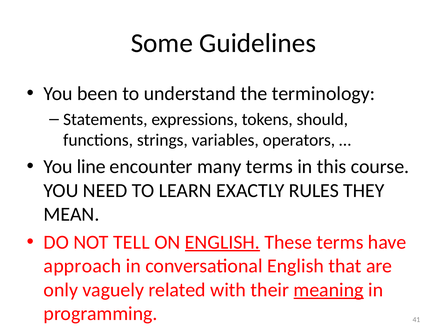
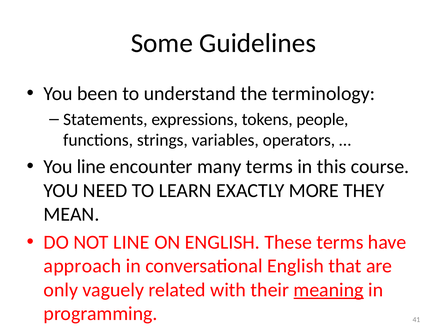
should: should -> people (322, 119)
RULES: RULES -> MORE (314, 191)
NOT TELL: TELL -> LINE (131, 242)
ENGLISH underline: present -> none (222, 242)
